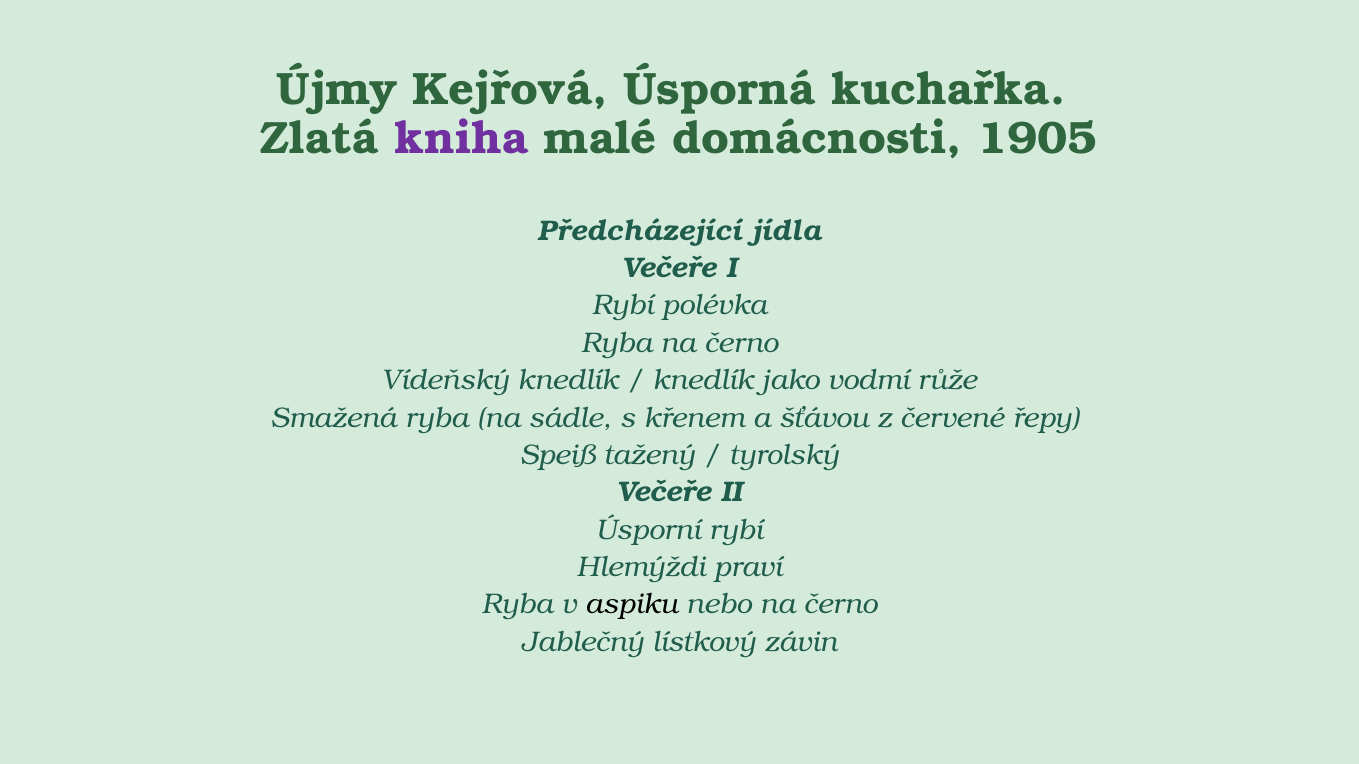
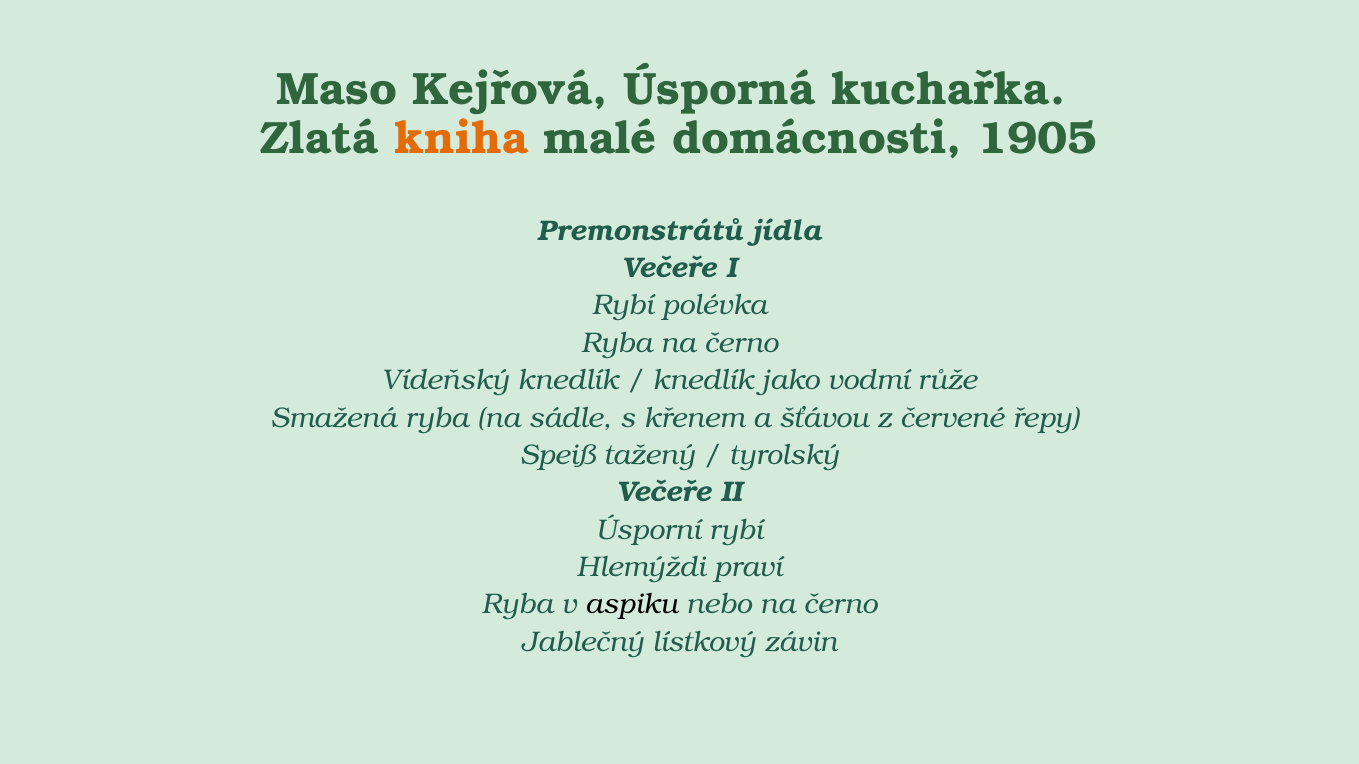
Újmy: Újmy -> Maso (337, 90)
kniha colour: purple -> orange (462, 139)
Předcházející: Předcházející -> Premonstrátů (640, 231)
